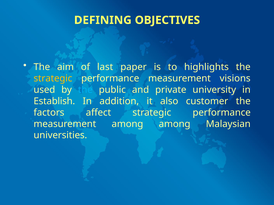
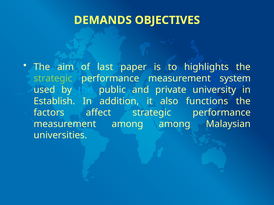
DEFINING: DEFINING -> DEMANDS (103, 20)
strategic colour: yellow -> light green (53, 79)
visions: visions -> system (235, 79)
customer: customer -> functions (207, 101)
